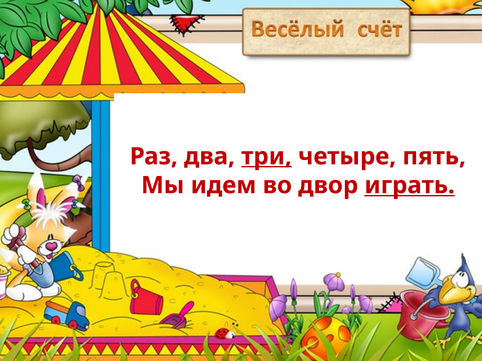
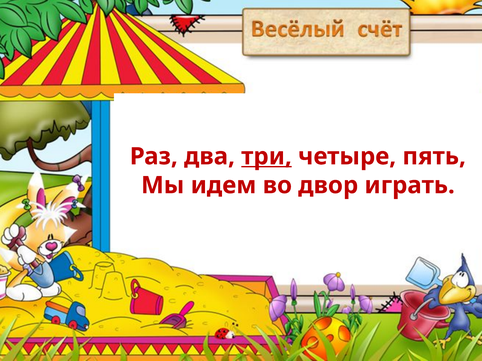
играть underline: present -> none (410, 186)
